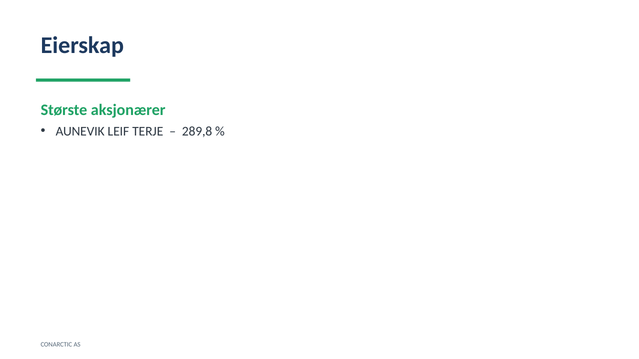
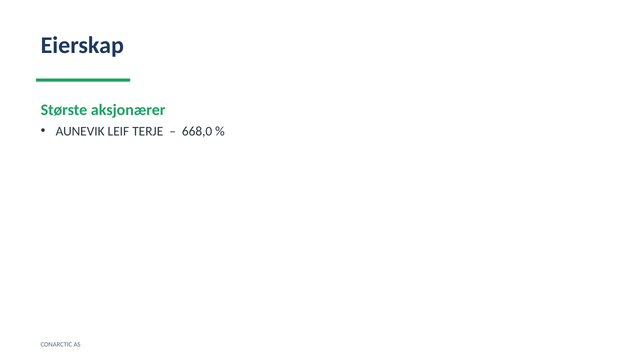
289,8: 289,8 -> 668,0 (197, 131)
